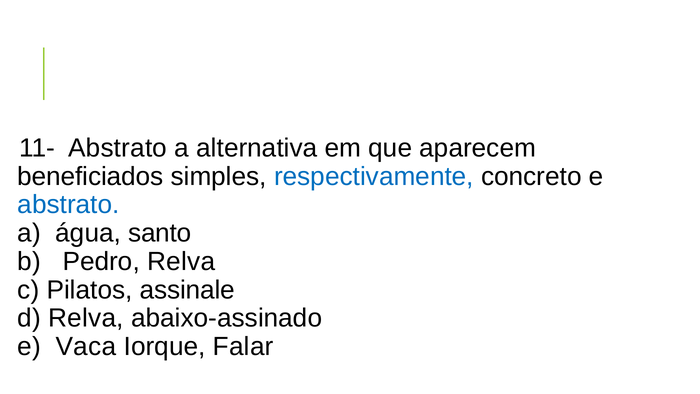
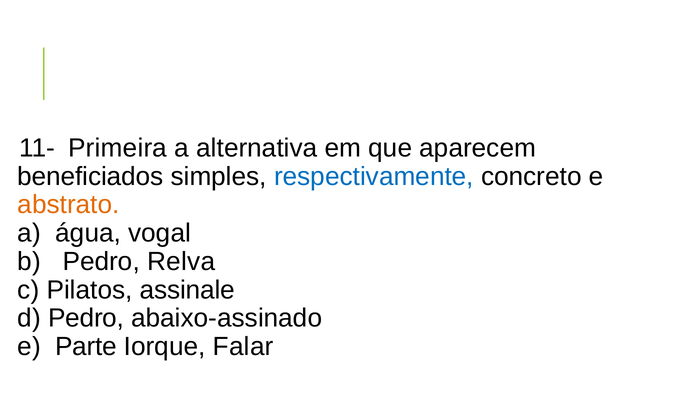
11- Abstrato: Abstrato -> Primeira (118, 148)
abstrato colour: blue -> orange (68, 205)
santo: santo -> vogal (160, 233)
d Relva: Relva -> Pedro (86, 318)
Vaca: Vaca -> Parte (86, 346)
